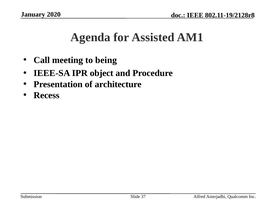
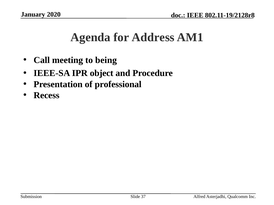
Assisted: Assisted -> Address (153, 37)
architecture: architecture -> professional (118, 84)
